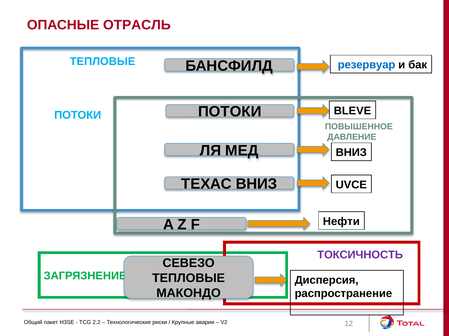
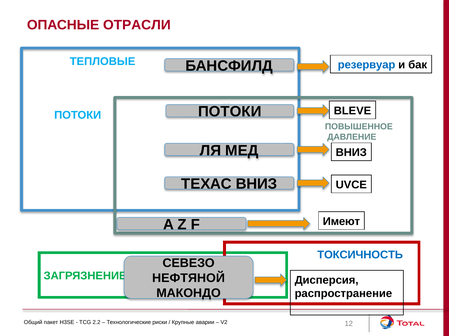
ОТРАСЛЬ: ОТРАСЛЬ -> ОТРАСЛИ (137, 25)
Нефти: Нефти -> Имеют (341, 222)
ТОКСИЧНОСТЬ colour: purple -> blue (360, 255)
ТЕПЛОВЫЕ: ТЕПЛОВЫЕ -> НЕФТЯНОЙ (188, 279)
